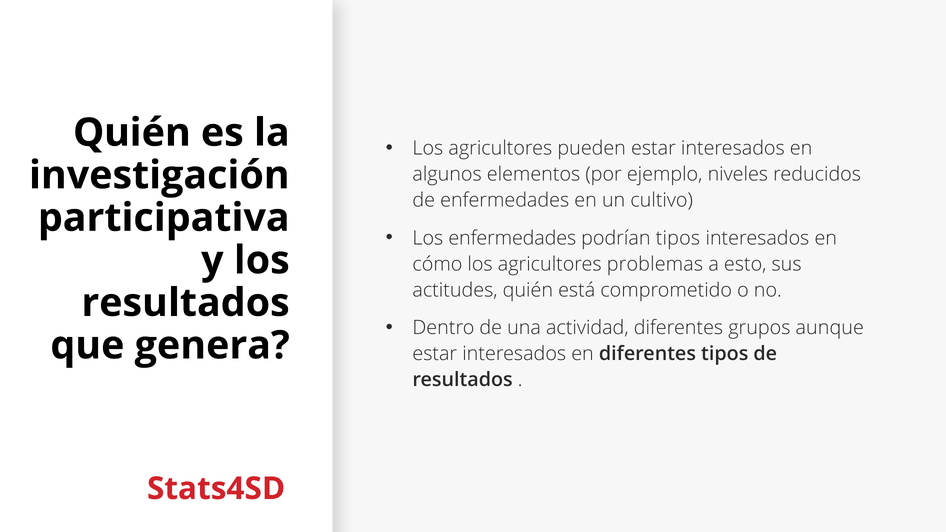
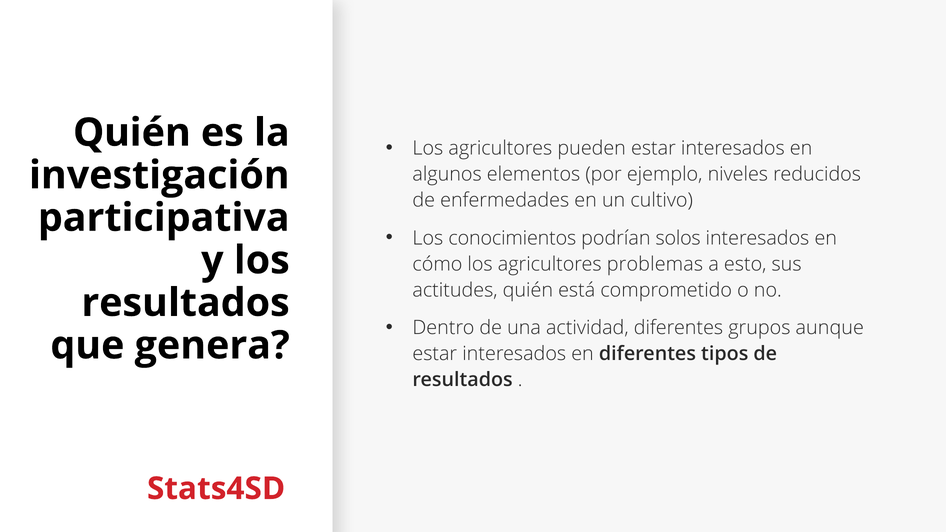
Los enfermedades: enfermedades -> conocimientos (512, 238)
podrían tipos: tipos -> solos (678, 238)
